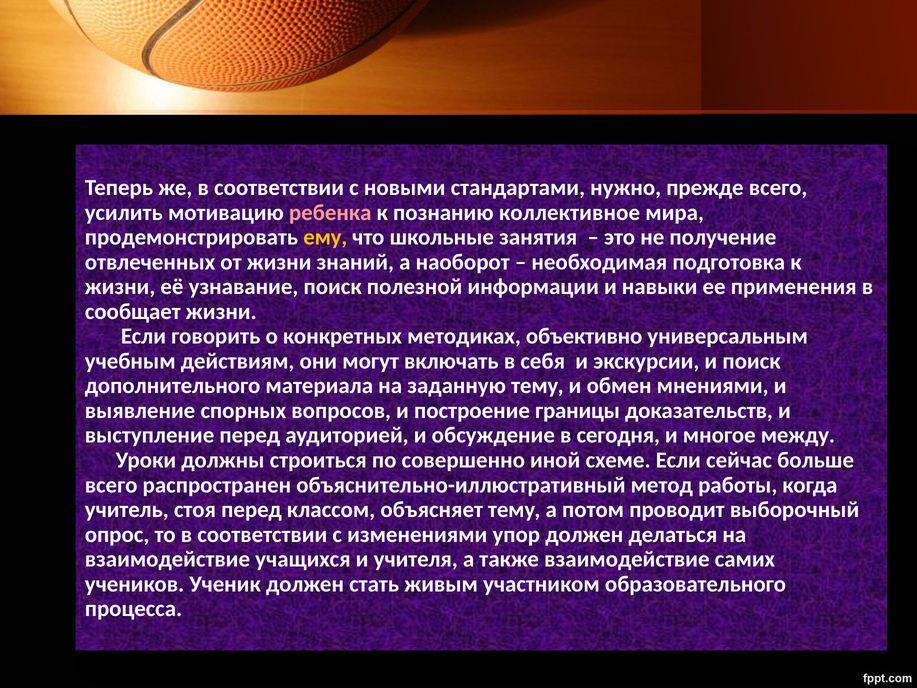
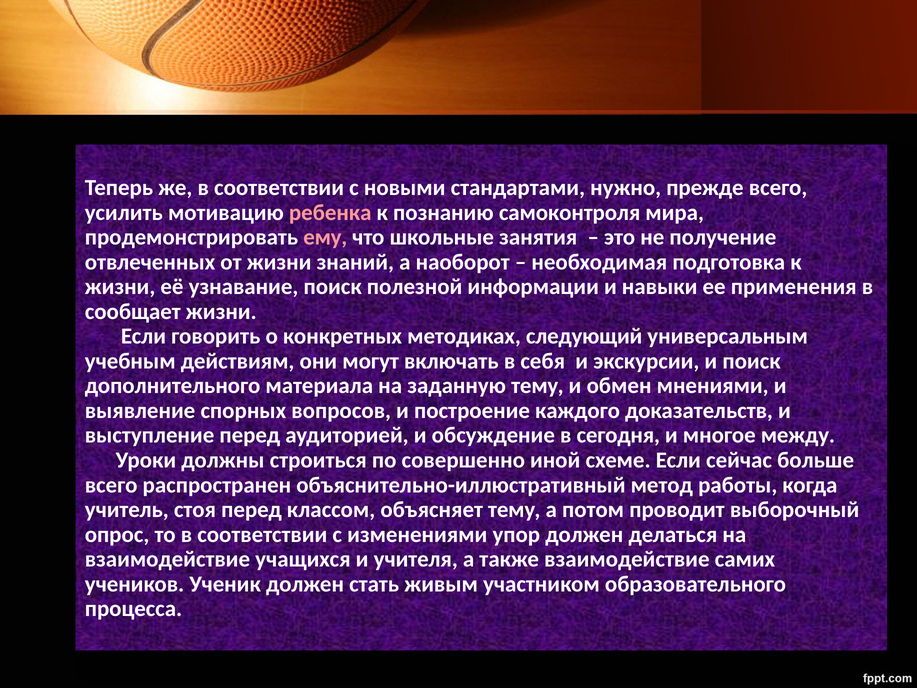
коллективное: коллективное -> самоконтроля (570, 212)
ему colour: yellow -> pink (325, 237)
объективно: объективно -> следующий (584, 336)
границы: границы -> каждого (578, 411)
